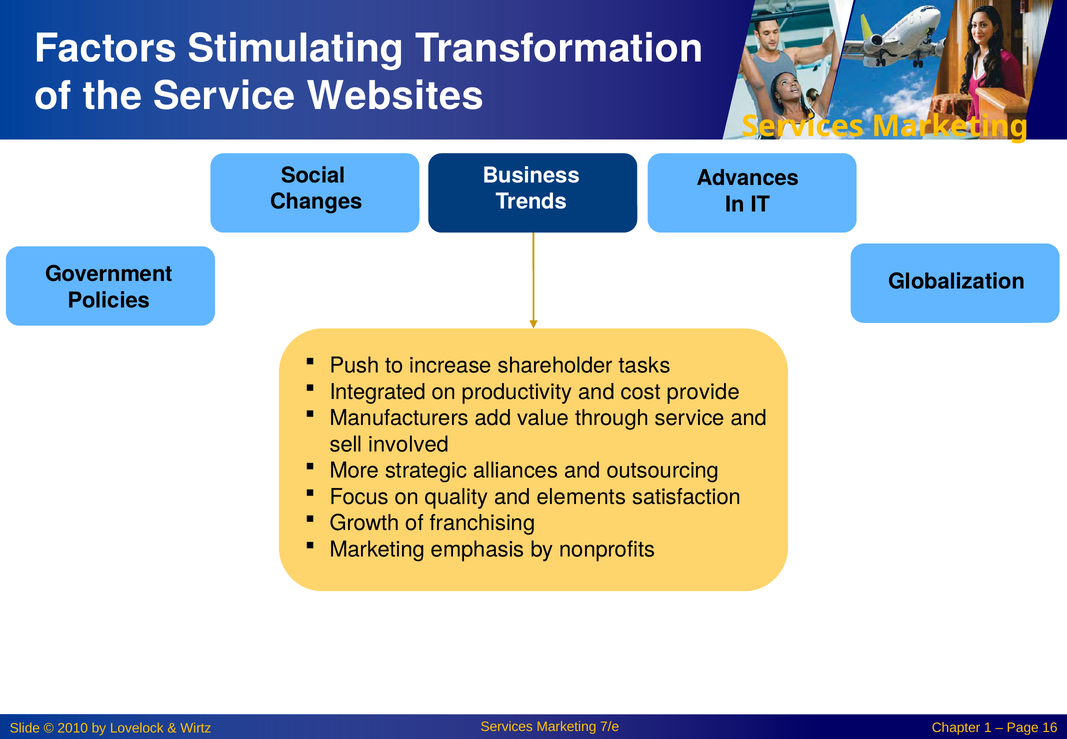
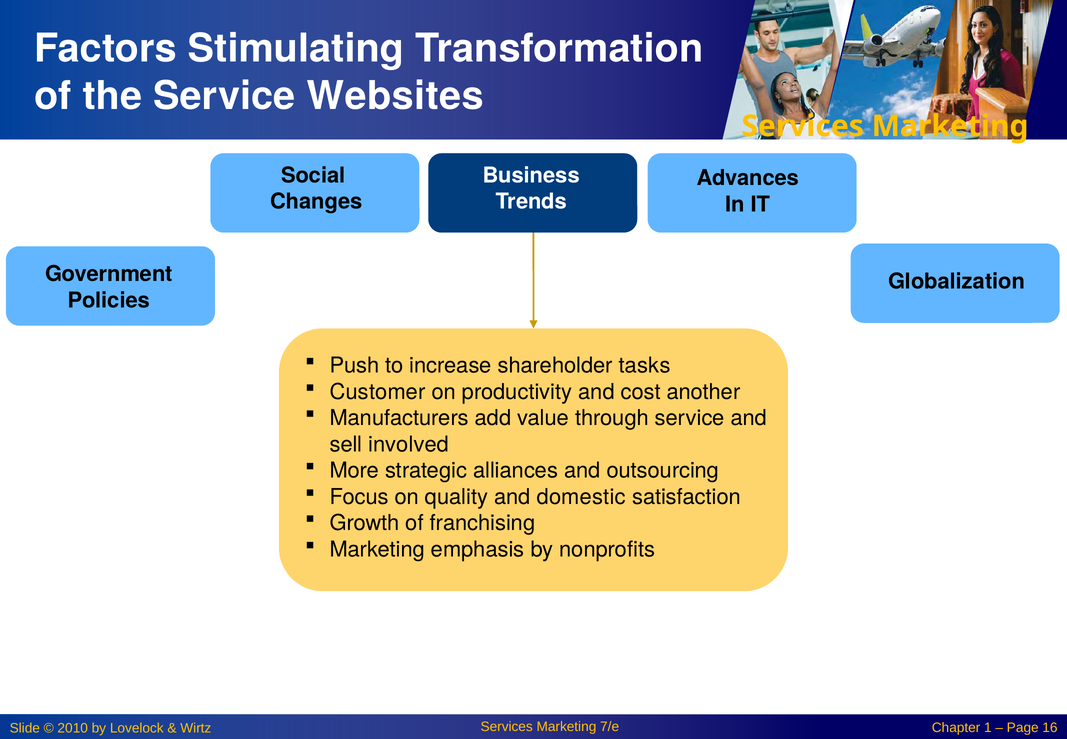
Integrated: Integrated -> Customer (378, 392)
provide: provide -> another (703, 392)
elements: elements -> domestic (581, 497)
